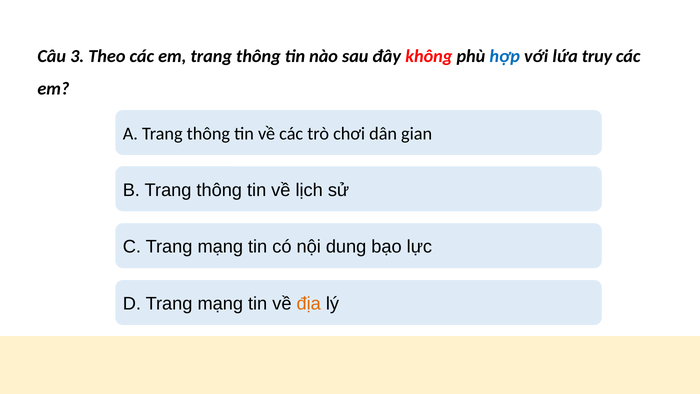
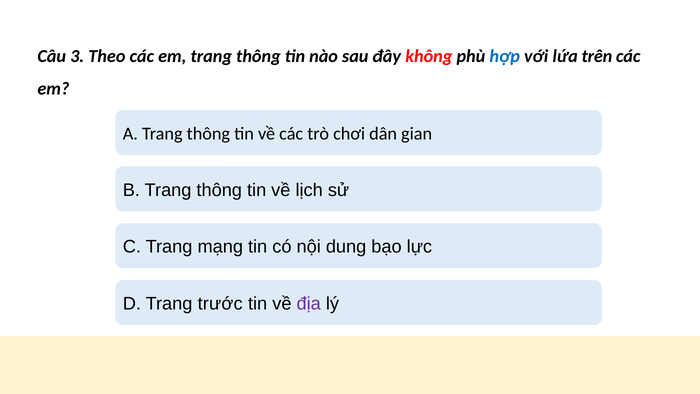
truy: truy -> trên (597, 56)
D Trang mạng: mạng -> trước (220, 304)
địa colour: orange -> purple (309, 304)
